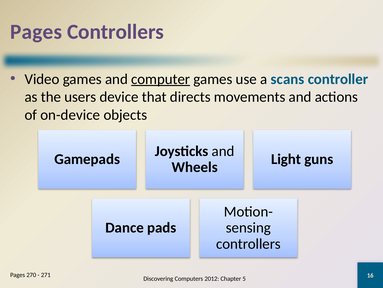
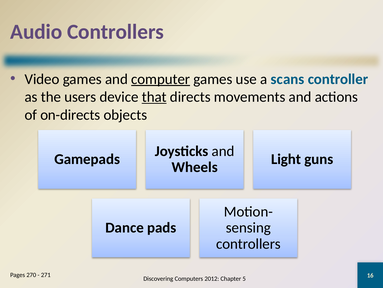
Pages: Pages -> Audio (36, 32)
that underline: none -> present (154, 97)
on-device: on-device -> on-directs (70, 115)
